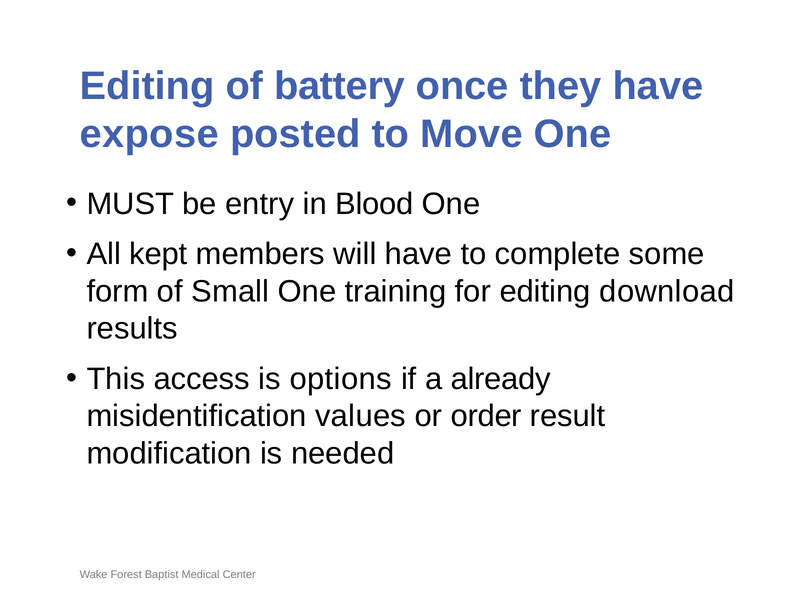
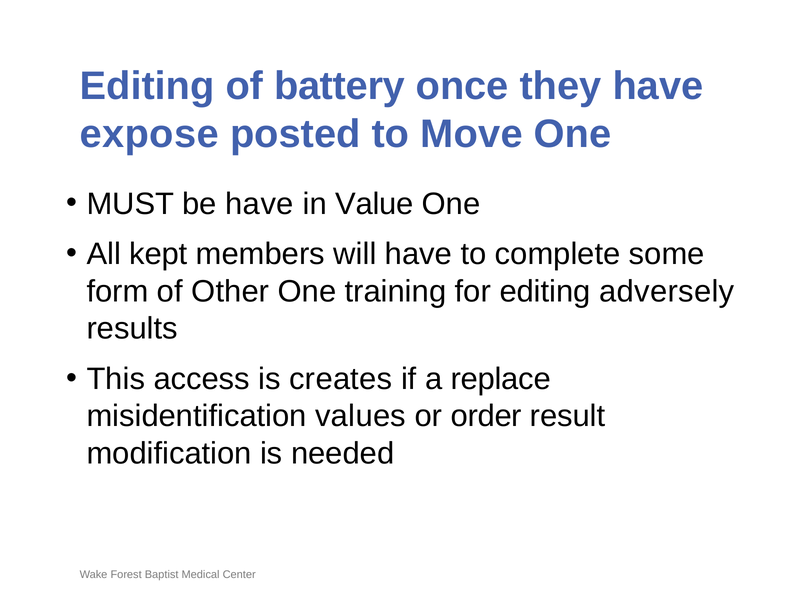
be entry: entry -> have (260, 204)
Blood: Blood -> Value (374, 204)
Small: Small -> Other (230, 292)
download: download -> adversely (667, 292)
options: options -> creates (341, 379)
already: already -> replace (501, 379)
